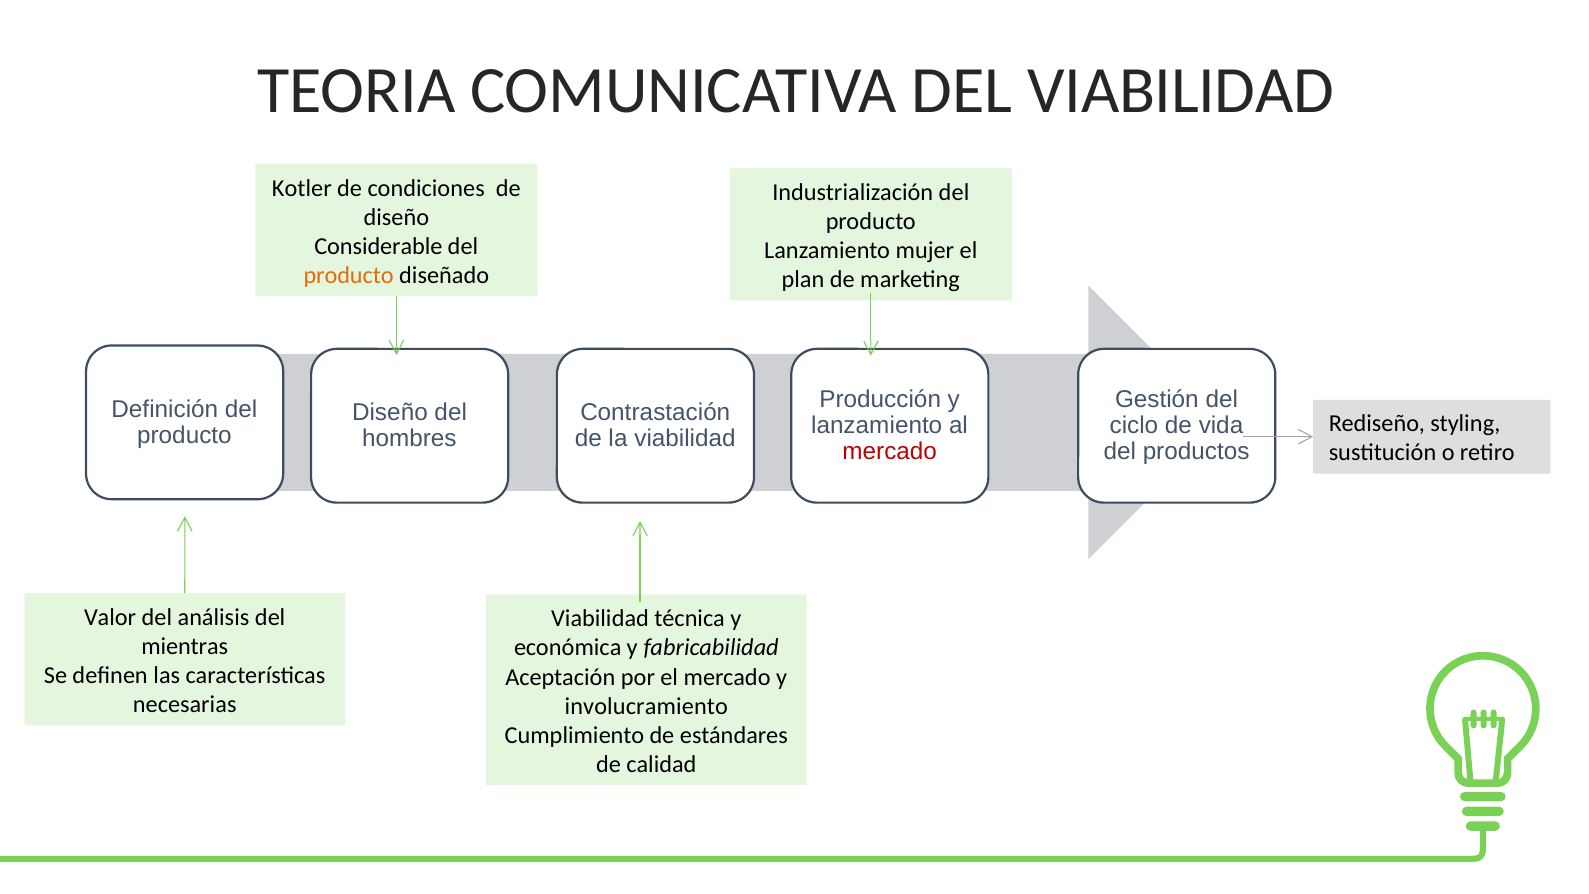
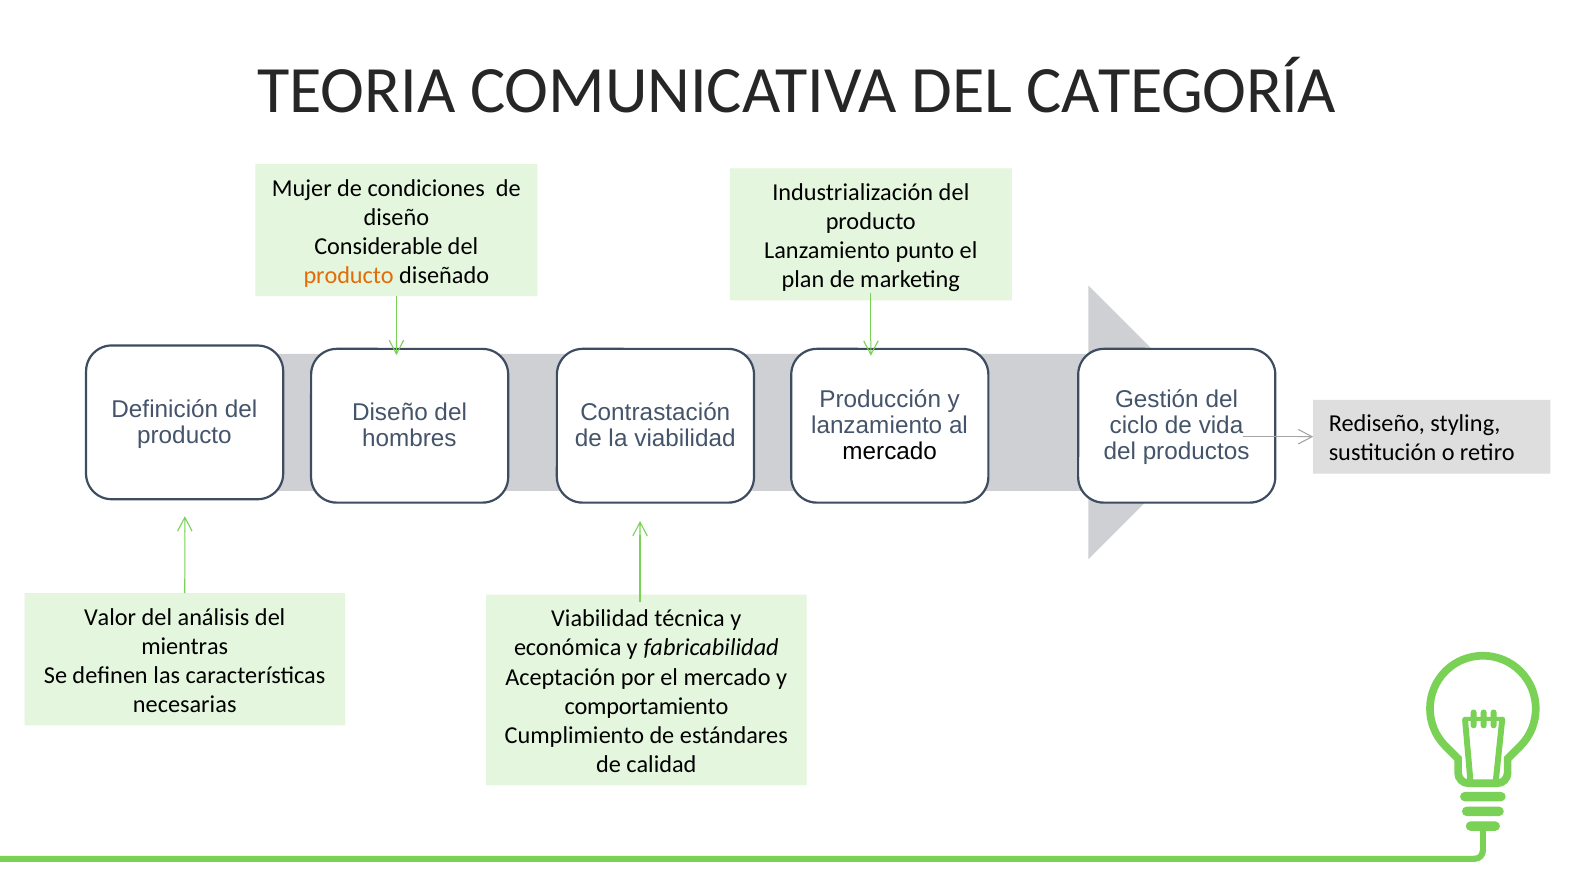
DEL VIABILIDAD: VIABILIDAD -> CATEGORÍA (1181, 91)
Kotler: Kotler -> Mujer (302, 188)
mujer: mujer -> punto (925, 251)
mercado colour: red -> black (890, 452)
involucramiento: involucramiento -> comportamiento (646, 706)
